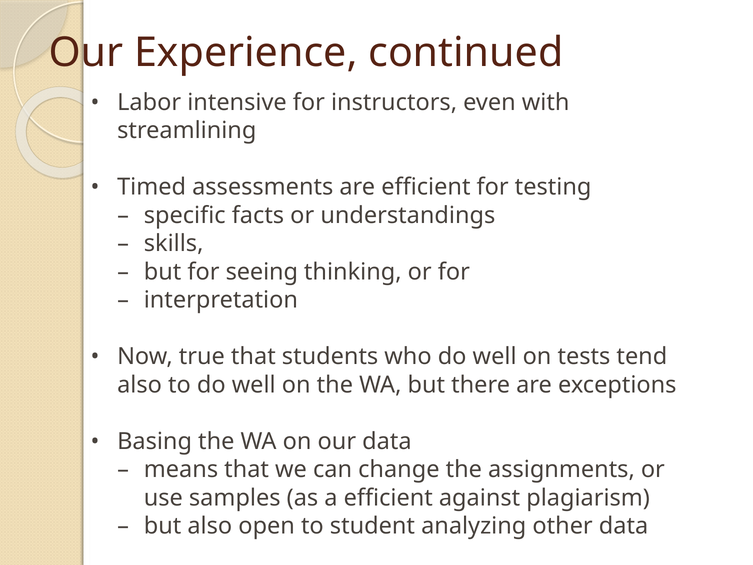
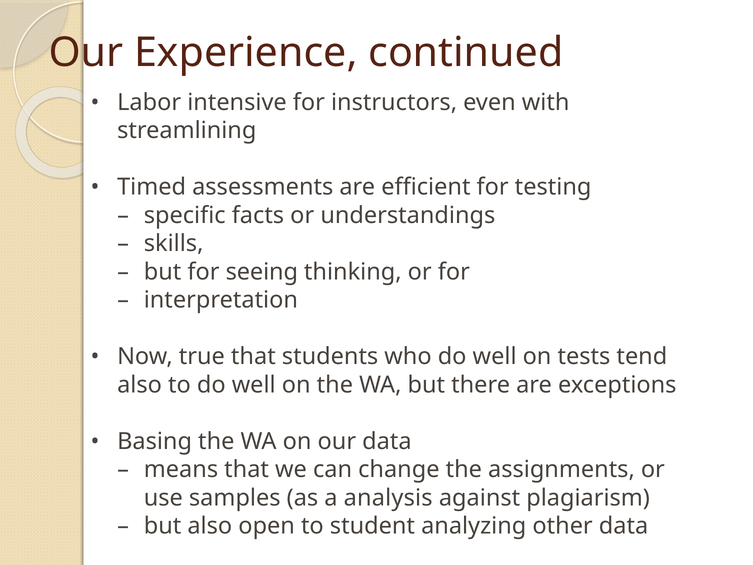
a efficient: efficient -> analysis (388, 498)
